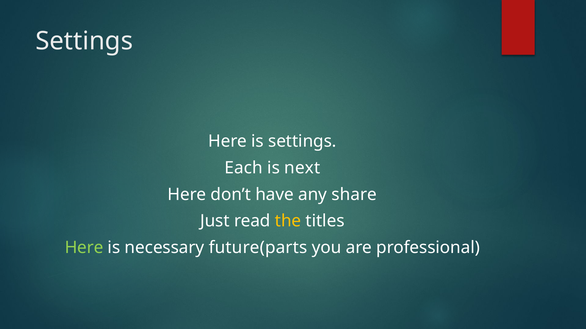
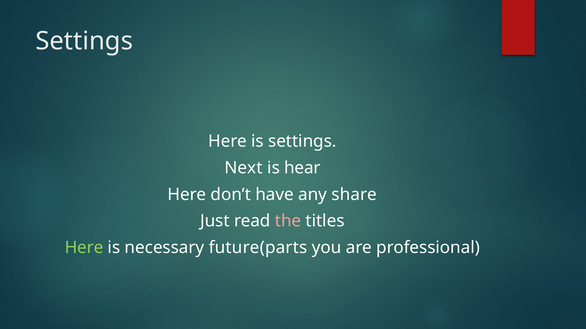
Each: Each -> Next (244, 168)
next: next -> hear (302, 168)
the colour: yellow -> pink (288, 221)
